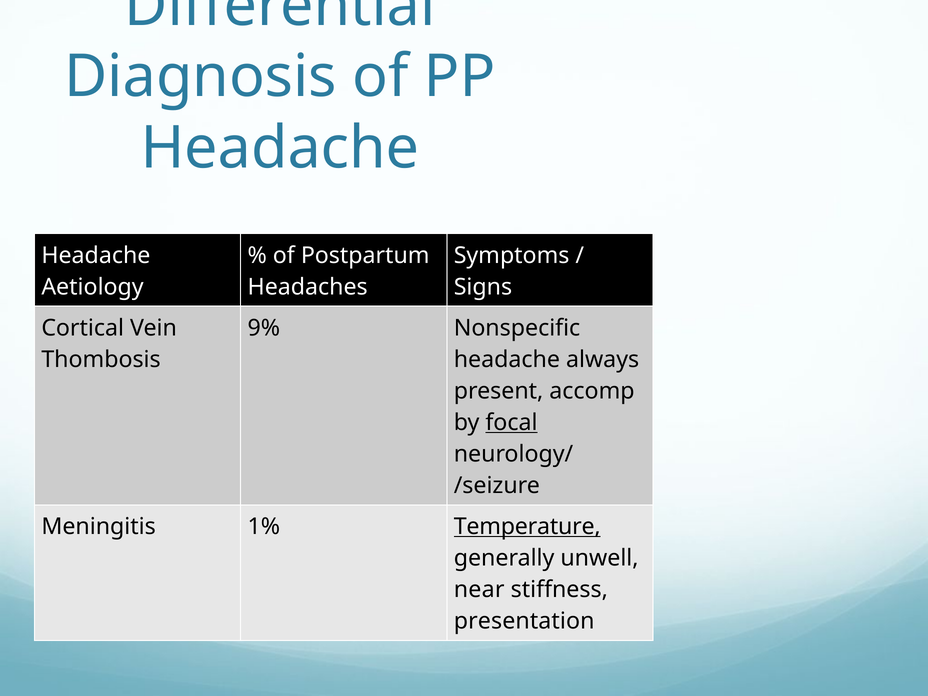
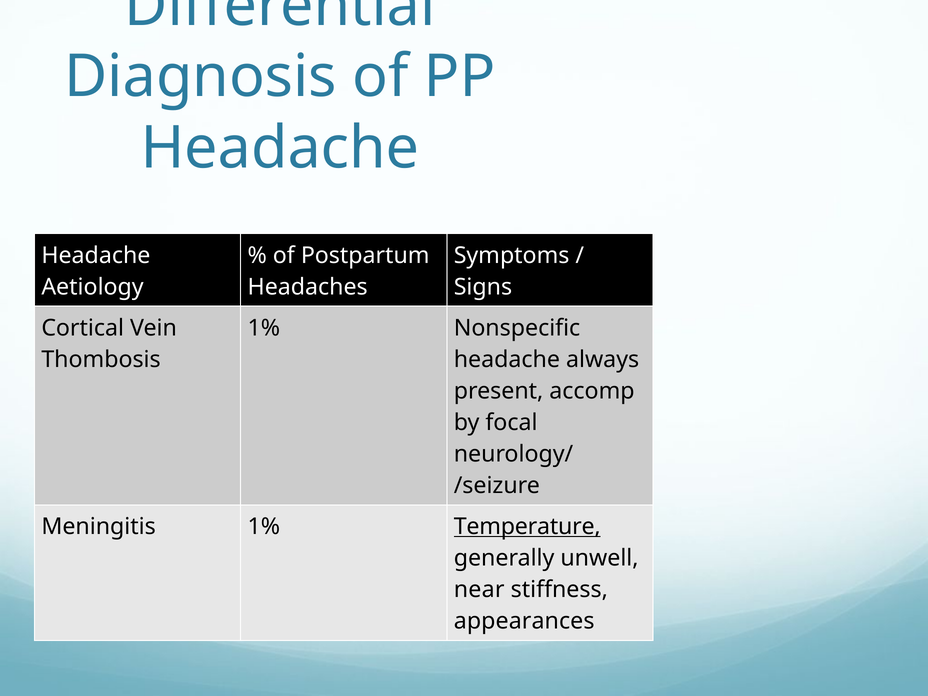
9%: 9% -> 1% (264, 328)
focal underline: present -> none (511, 423)
presentation: presentation -> appearances (524, 621)
